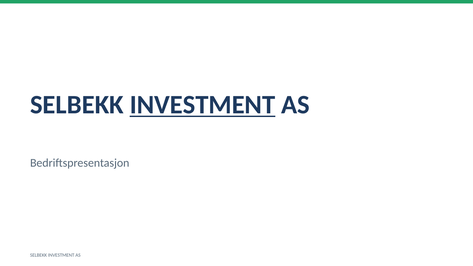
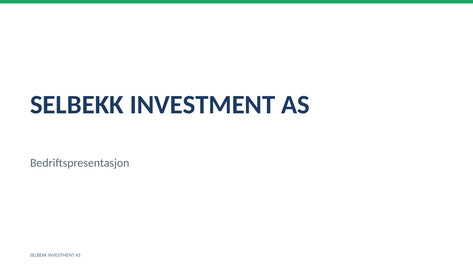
INVESTMENT underline: present -> none (203, 105)
